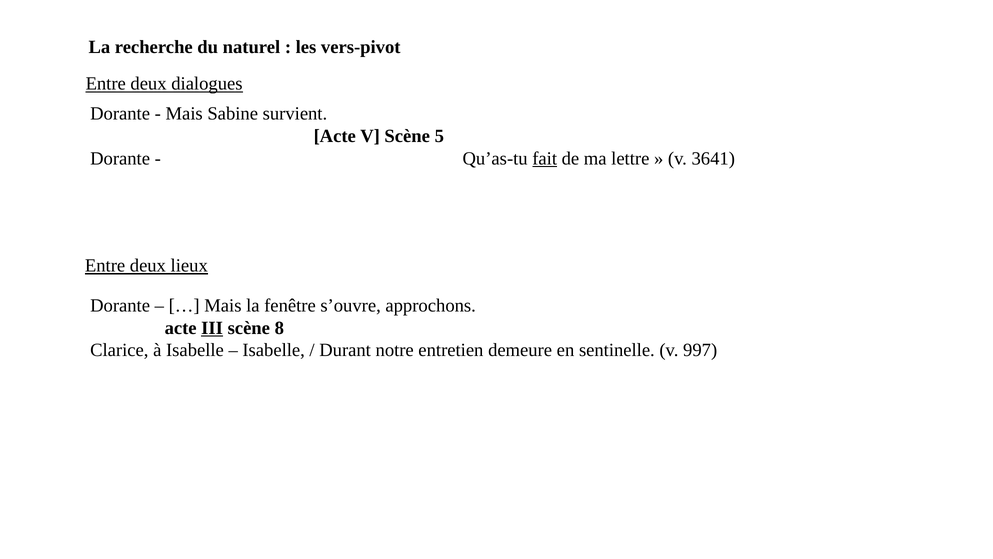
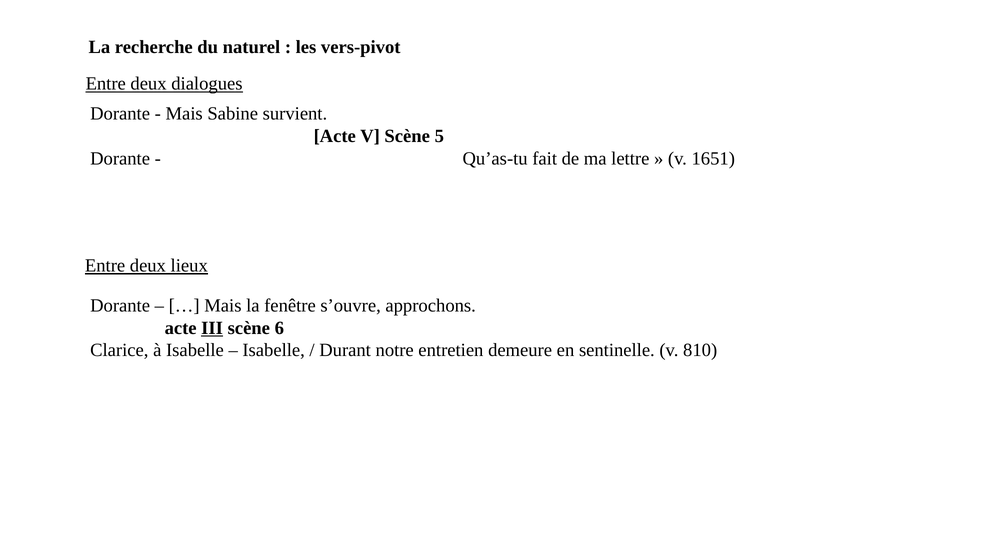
fait underline: present -> none (545, 158)
3641: 3641 -> 1651 (713, 158)
8: 8 -> 6 (279, 328)
997: 997 -> 810 (700, 350)
